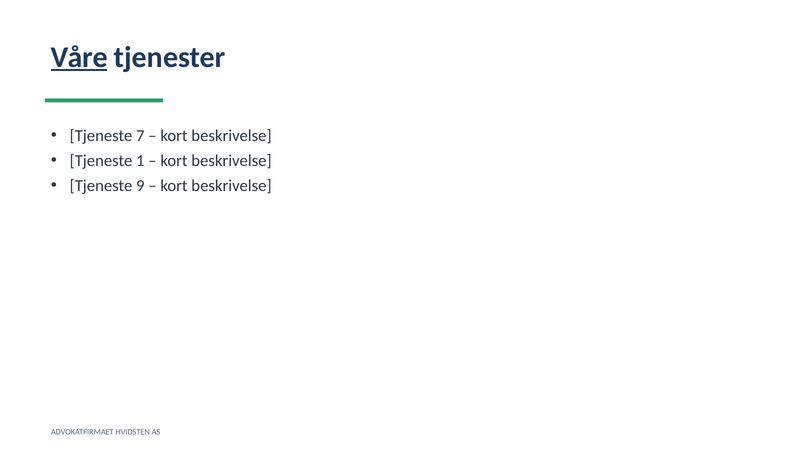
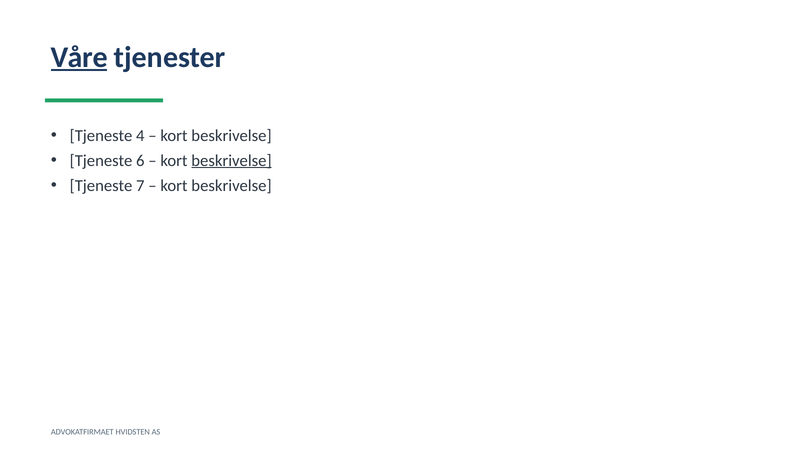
7: 7 -> 4 (140, 135)
1: 1 -> 6 (140, 161)
beskrivelse underline: none -> present (231, 161)
9: 9 -> 7 (140, 186)
